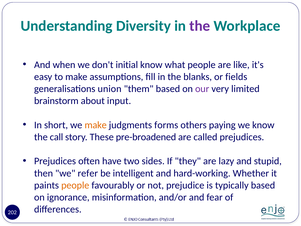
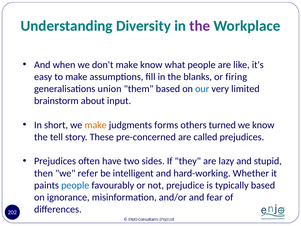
don't initial: initial -> make (127, 65)
fields: fields -> firing (236, 77)
our colour: purple -> blue (202, 89)
paying: paying -> turned (222, 125)
call: call -> tell (56, 137)
pre-broadened: pre-broadened -> pre-concerned (146, 137)
people colour: orange -> blue (75, 185)
